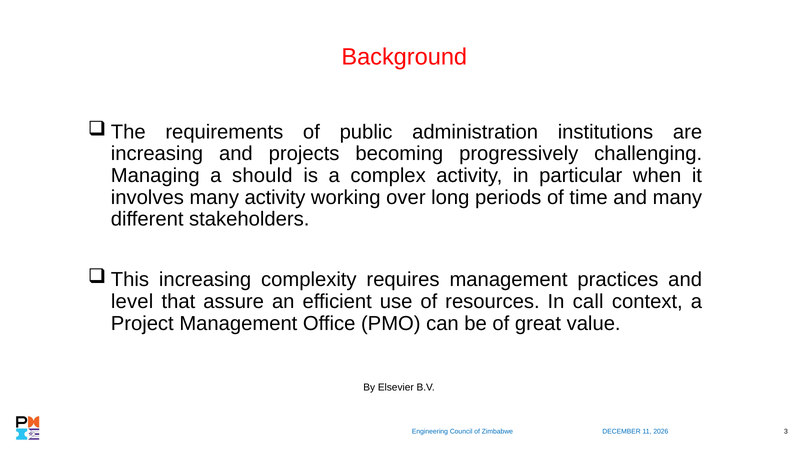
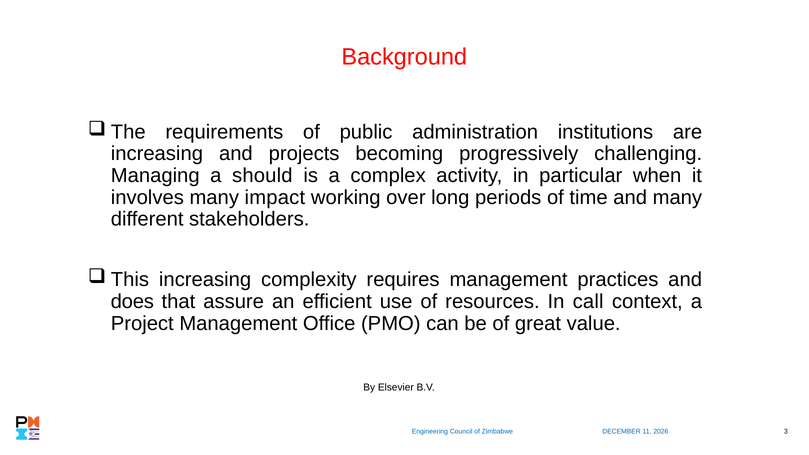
many activity: activity -> impact (275, 197)
level: level -> does (132, 302)
